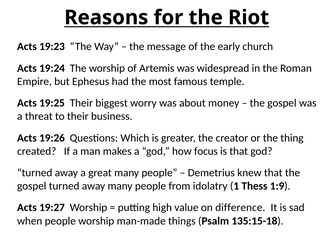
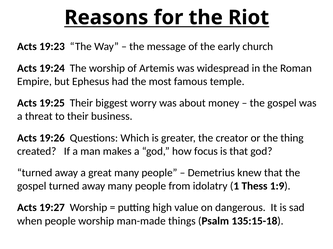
difference: difference -> dangerous (240, 208)
